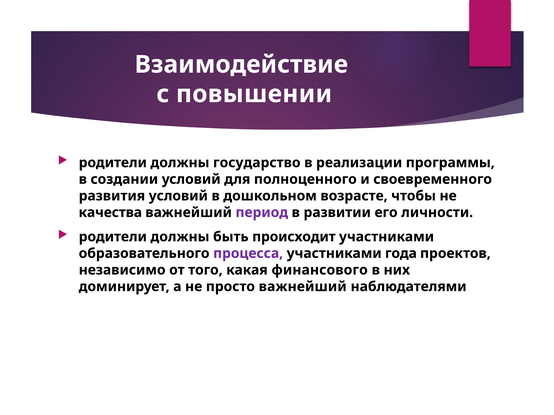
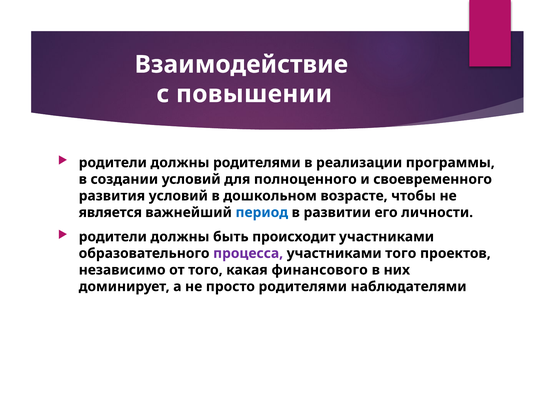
должны государство: государство -> родителями (257, 163)
качества: качества -> является (110, 213)
период colour: purple -> blue (262, 213)
участниками года: года -> того (401, 254)
просто важнейший: важнейший -> родителями (303, 287)
